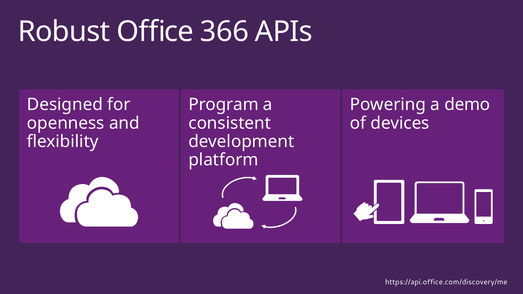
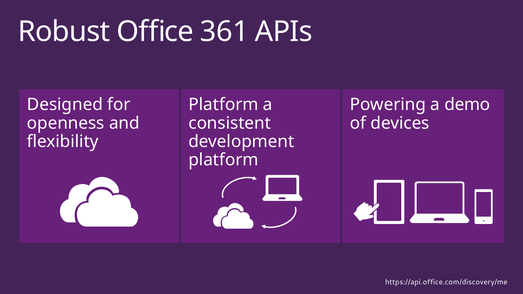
366: 366 -> 361 (224, 32)
Program: Program -> Platform (224, 105)
